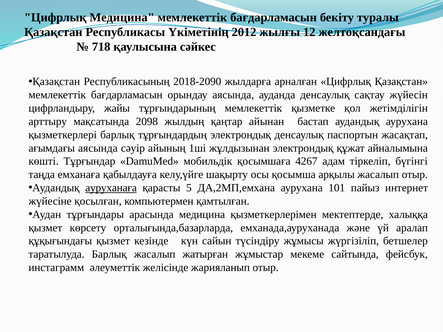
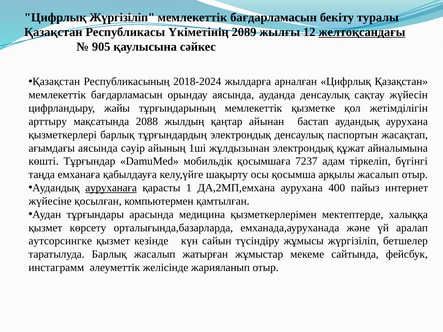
Цифрлық Медицина: Медицина -> Жүргізіліп (122, 17)
2012: 2012 -> 2089 (244, 32)
желтоқсандағы underline: none -> present (362, 32)
718: 718 -> 905 (101, 47)
2018-2090: 2018-2090 -> 2018-2024 (197, 82)
2098: 2098 -> 2088 (147, 122)
4267: 4267 -> 7237 (306, 161)
5: 5 -> 1 (189, 188)
101: 101 -> 400 (337, 188)
құқығындағы: құқығындағы -> аутсорсингке (60, 241)
